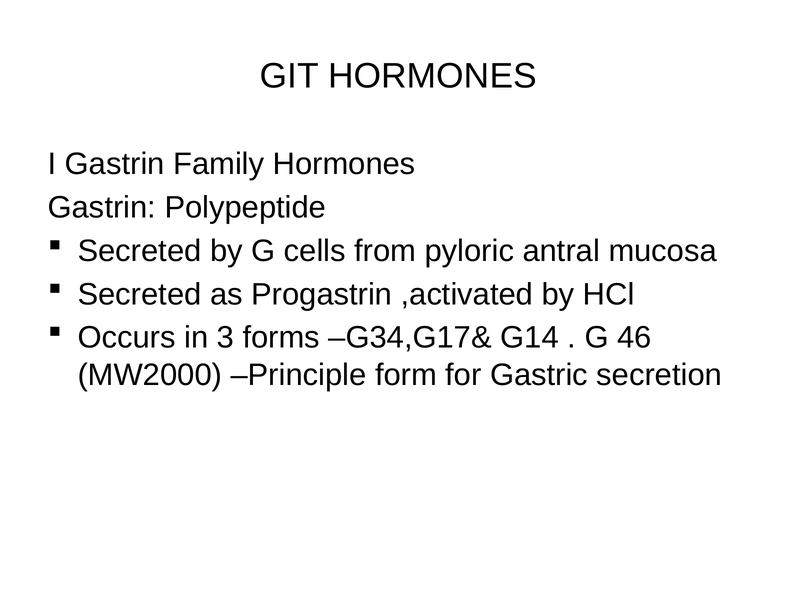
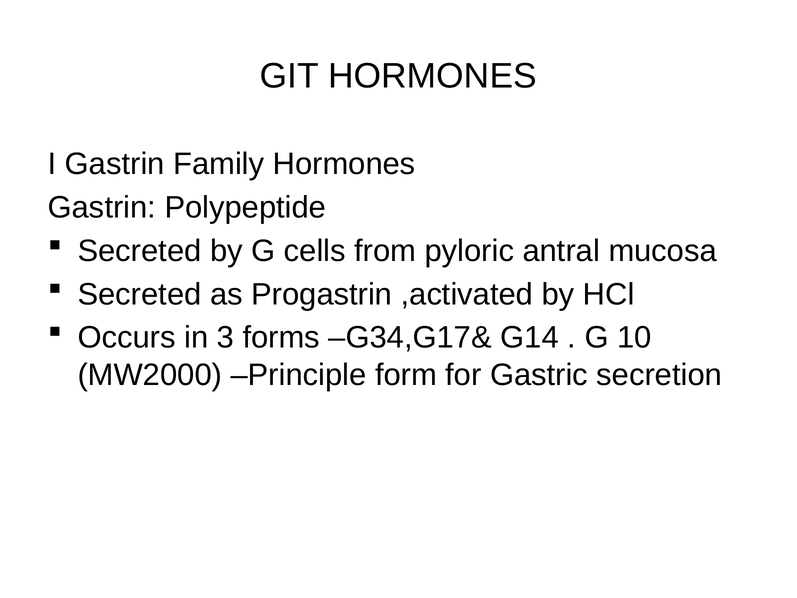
46: 46 -> 10 (634, 337)
